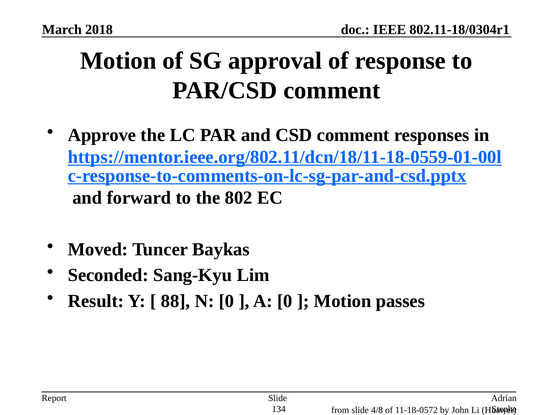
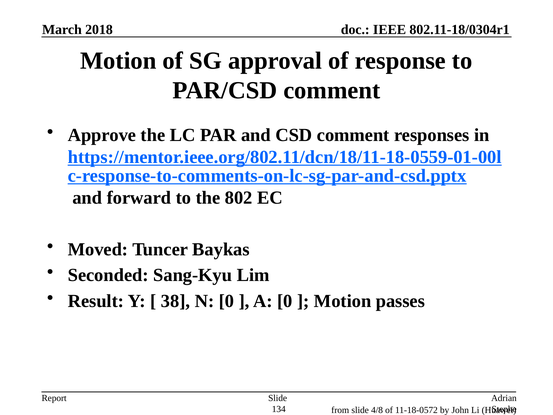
88: 88 -> 38 (176, 301)
